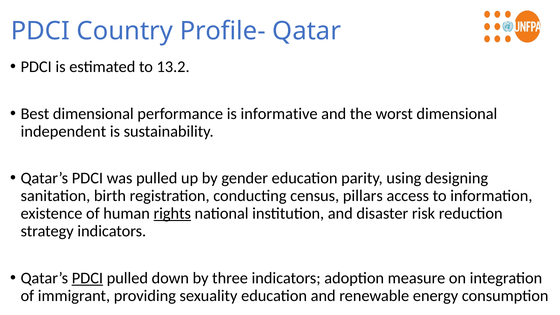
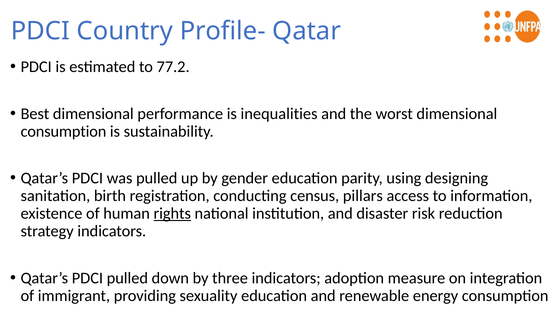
13.2: 13.2 -> 77.2 (173, 67)
informative: informative -> inequalities (279, 114)
independent: independent -> consumption (63, 131)
PDCI underline: present -> none (87, 278)
